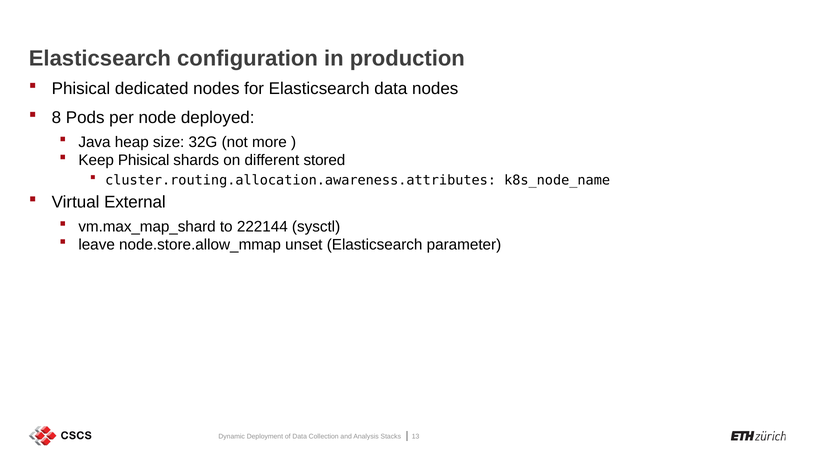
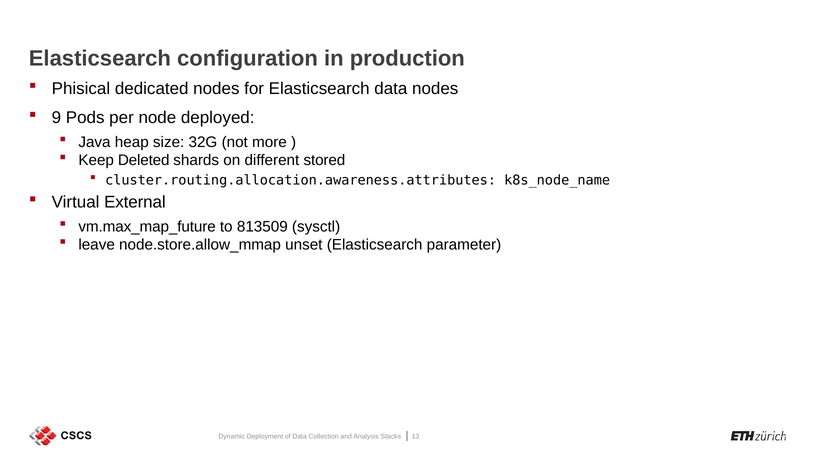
8: 8 -> 9 (56, 118)
Keep Phisical: Phisical -> Deleted (144, 160)
vm.max_map_shard: vm.max_map_shard -> vm.max_map_future (147, 226)
222144: 222144 -> 813509 (262, 226)
